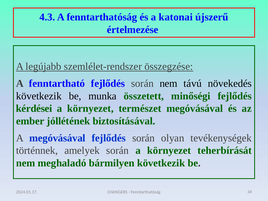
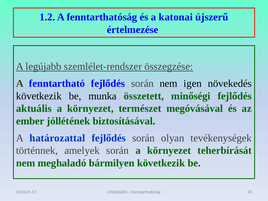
4.3: 4.3 -> 1.2 (47, 17)
távú: távú -> igen (193, 83)
kérdései: kérdései -> aktuális (34, 108)
A megóvásával: megóvásával -> határozattal (57, 138)
